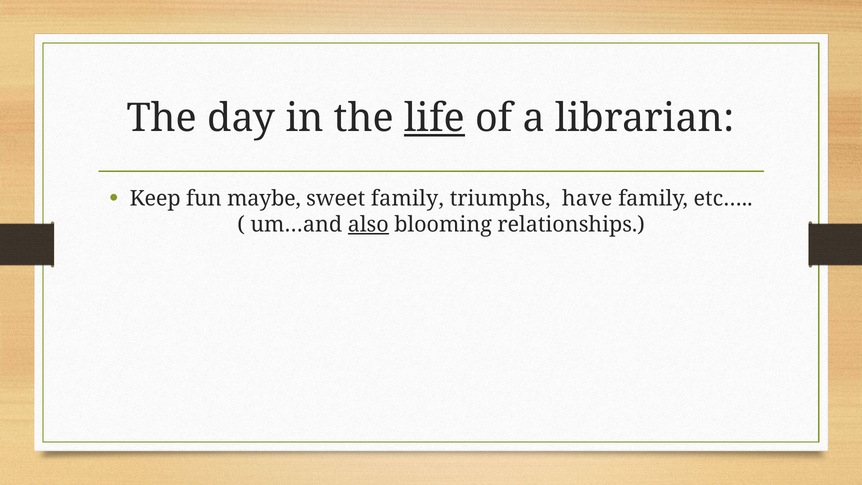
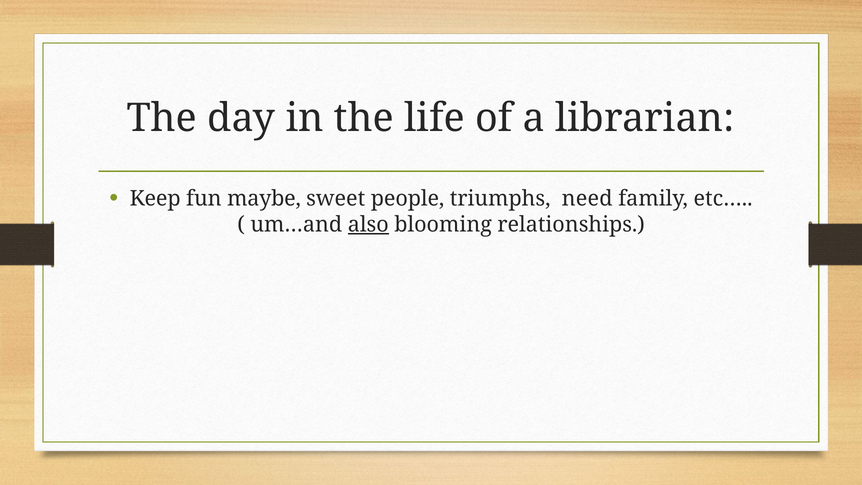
life underline: present -> none (435, 118)
sweet family: family -> people (408, 198)
have: have -> need (587, 198)
